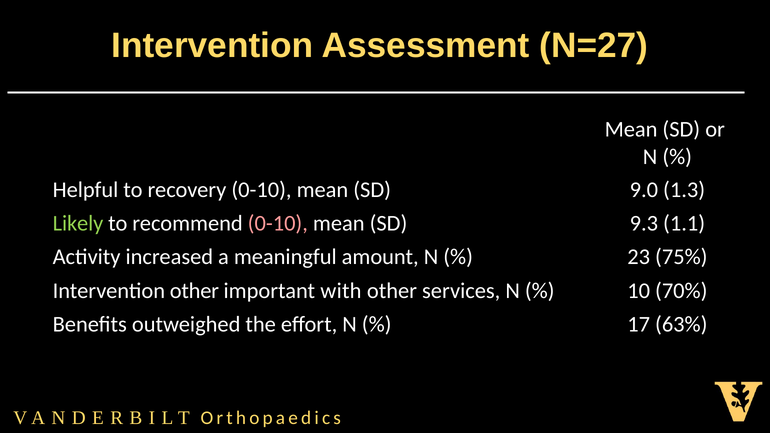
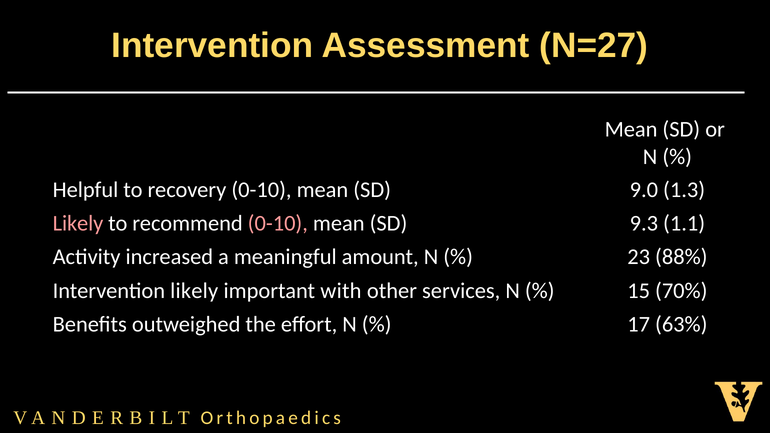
Likely colour: light green -> pink (78, 223)
75%: 75% -> 88% (681, 257)
Intervention other: other -> likely (194, 291)
10: 10 -> 15 (639, 291)
